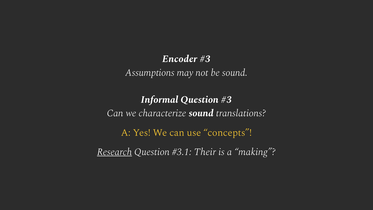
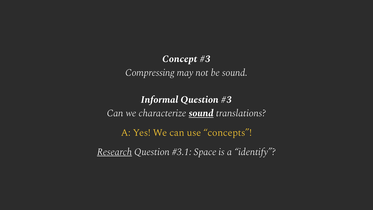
Encoder: Encoder -> Concept (180, 59)
Assumptions: Assumptions -> Compressing (150, 72)
sound underline: none -> present (201, 113)
Their: Their -> Space (205, 152)
making: making -> identify (255, 152)
